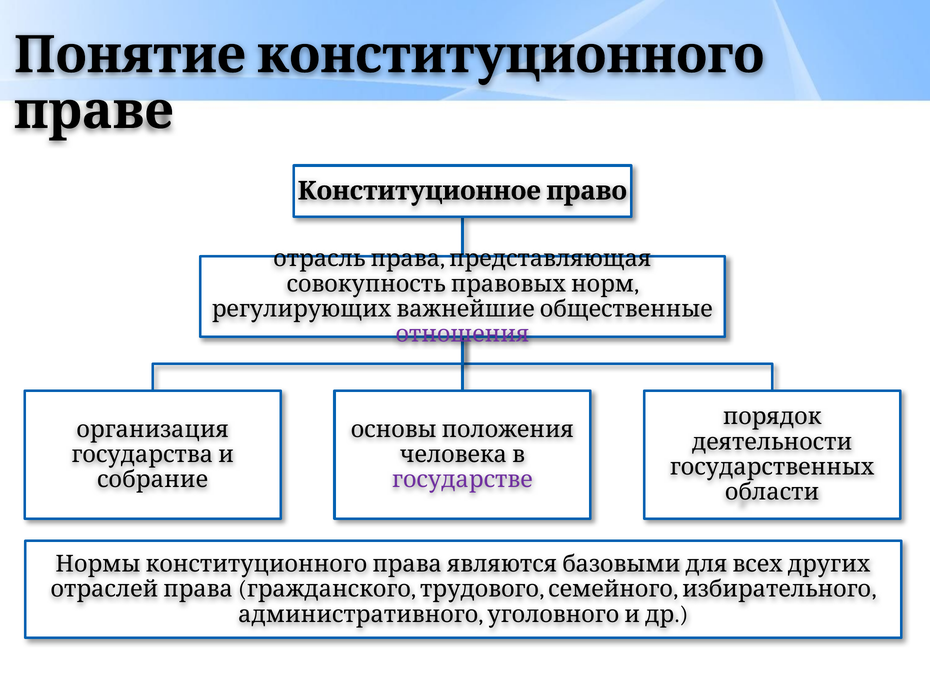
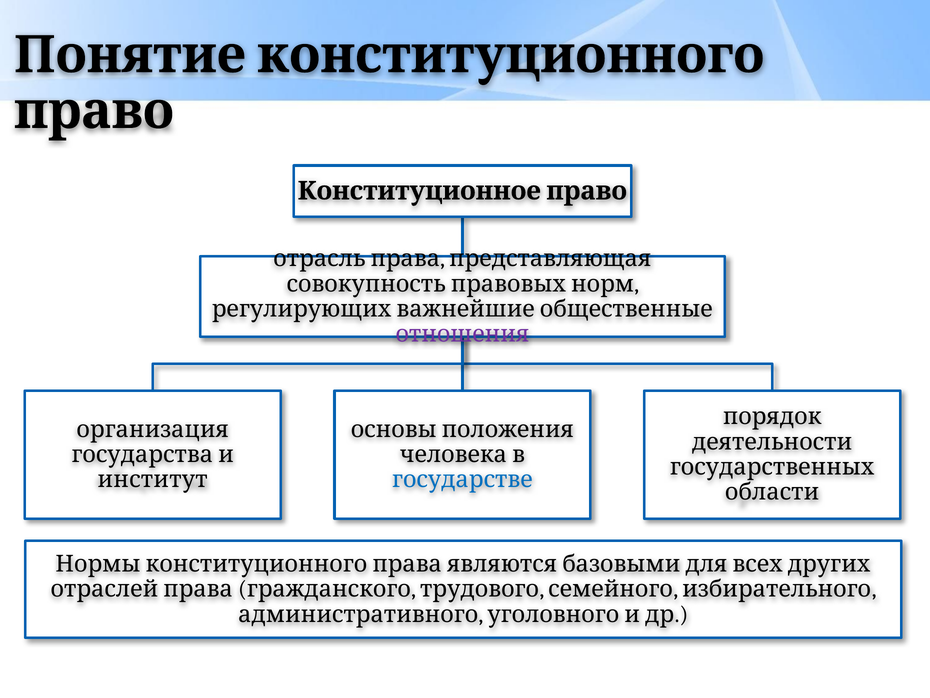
праве: праве -> право (94, 111)
собрание: собрание -> институт (153, 479)
государстве colour: purple -> blue (462, 479)
